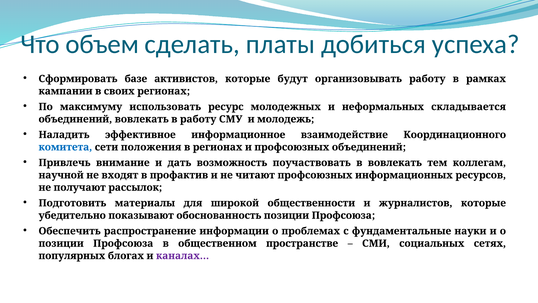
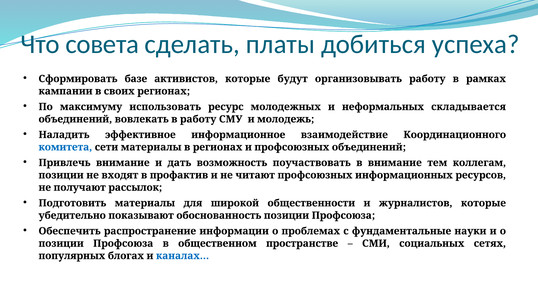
объем: объем -> совета (102, 44)
сети положения: положения -> материалы (151, 147)
в вовлекать: вовлекать -> внимание (395, 163)
научной: научной -> позиции (61, 175)
каналах… colour: purple -> blue (183, 255)
